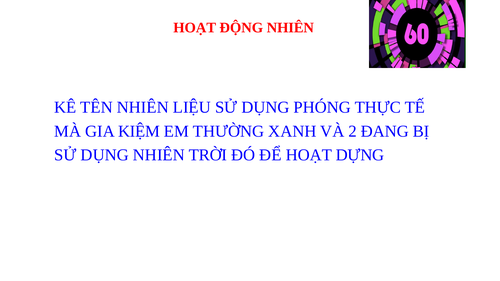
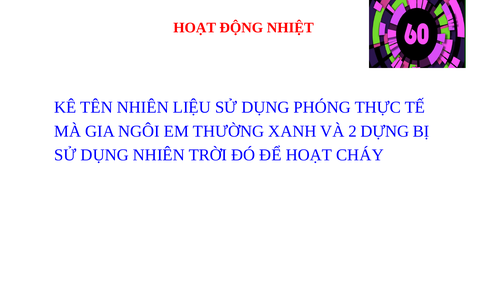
ĐỘNG NHIÊN: NHIÊN -> NHIỆT (290, 28)
KIỆM: KIỆM -> NGÔI (139, 131)
ĐANG: ĐANG -> DỰNG (385, 131)
DỰNG: DỰNG -> CHÁY (360, 155)
